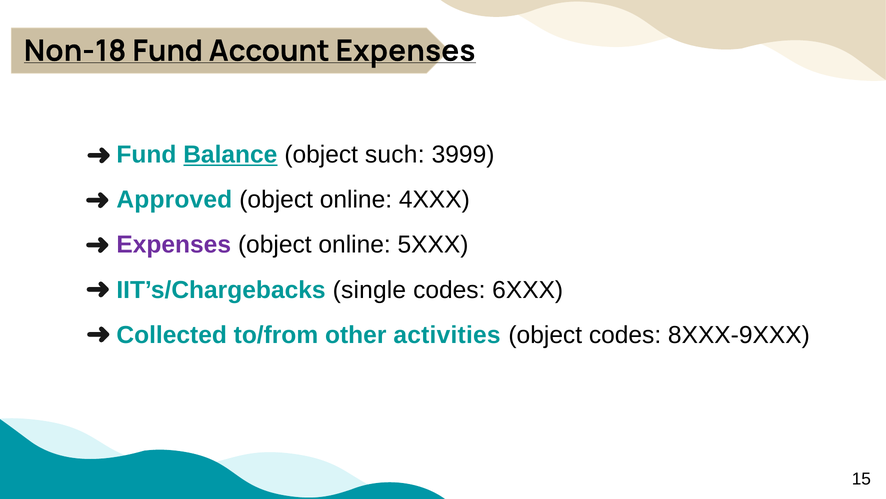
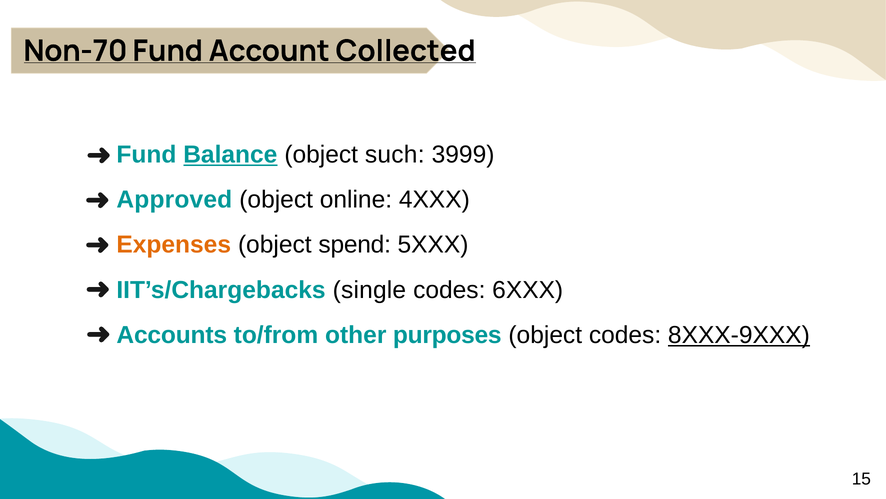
Non-18: Non-18 -> Non-70 (75, 51)
Account Expenses: Expenses -> Collected (406, 51)
Expenses colour: purple -> orange (174, 245)
online: online -> spend (355, 245)
Collected: Collected -> Accounts (172, 335)
activities: activities -> purposes (447, 335)
8XXX-9XXX underline: none -> present (739, 335)
